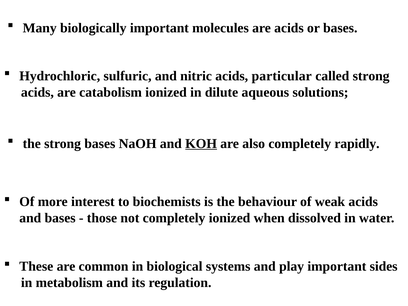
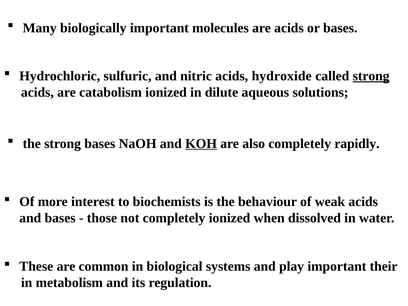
particular: particular -> hydroxide (282, 76)
strong underline: none -> present (371, 76)
sides: sides -> their (384, 266)
